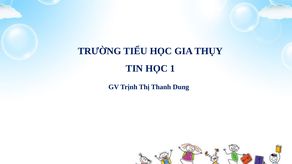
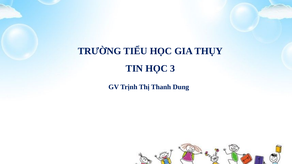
1: 1 -> 3 (173, 69)
